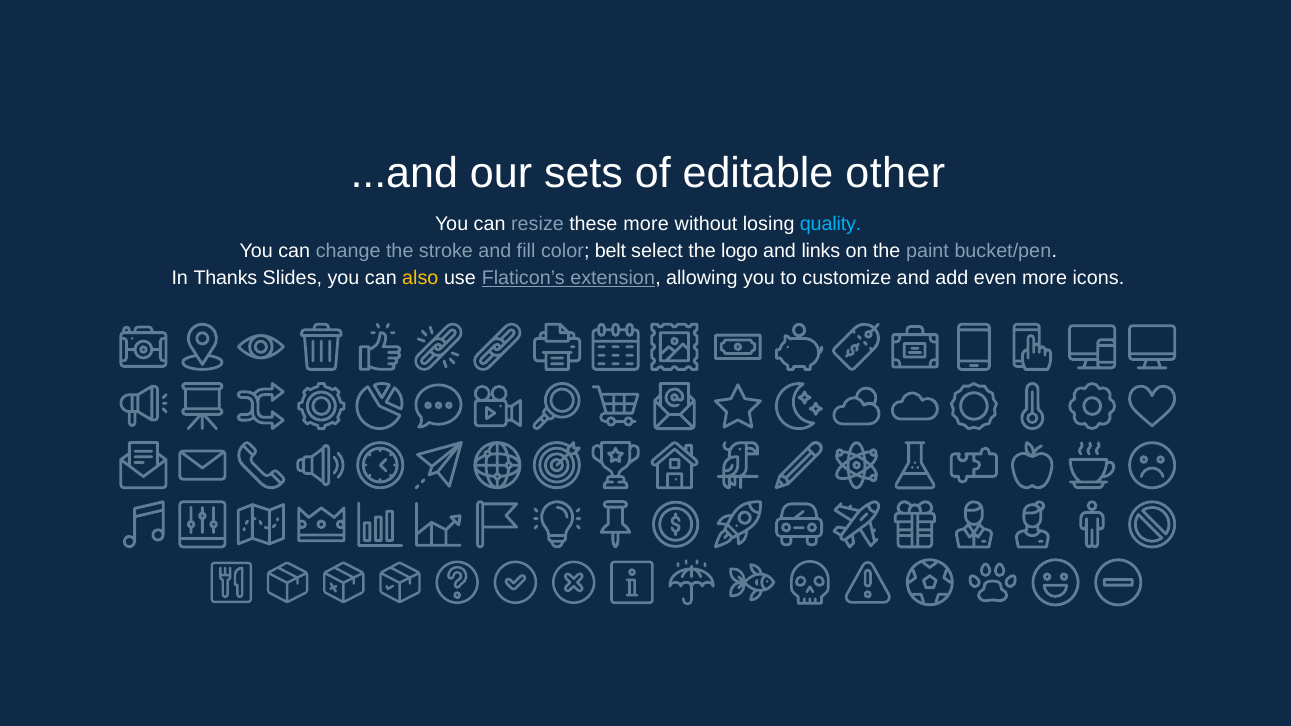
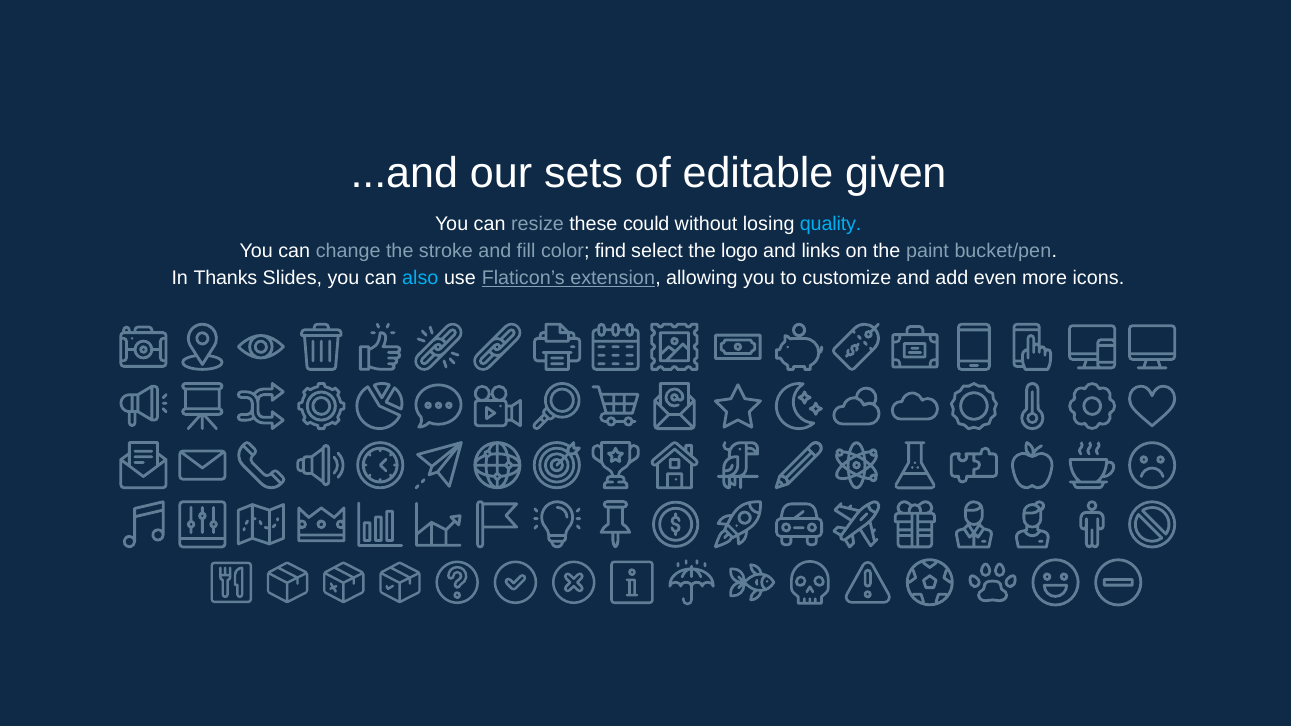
other: other -> given (896, 174)
these more: more -> could (646, 224)
belt: belt -> find (610, 251)
also colour: yellow -> light blue (420, 278)
